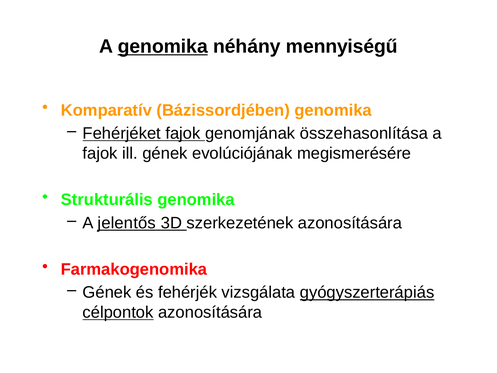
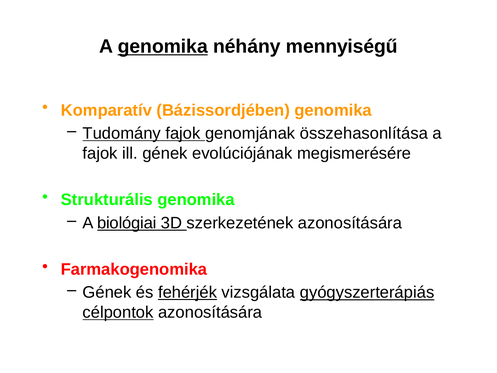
Fehérjéket: Fehérjéket -> Tudomány (122, 133)
jelentős: jelentős -> biológiai (127, 223)
fehérjék underline: none -> present (188, 292)
